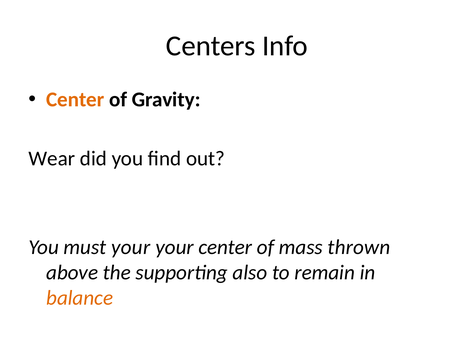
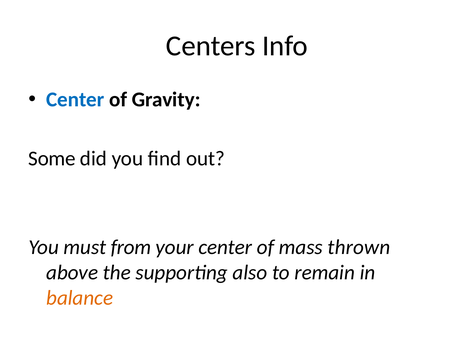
Center colour: orange -> blue (75, 99)
Wear: Wear -> Some (52, 158)
must your: your -> from (131, 247)
